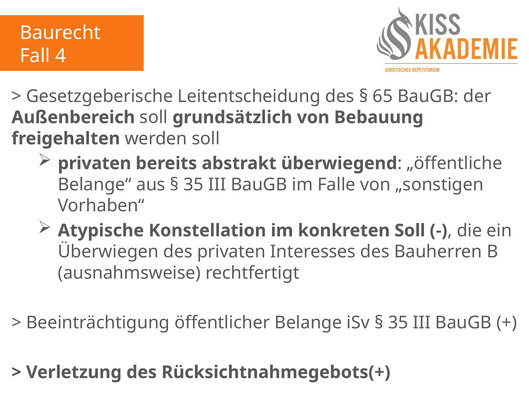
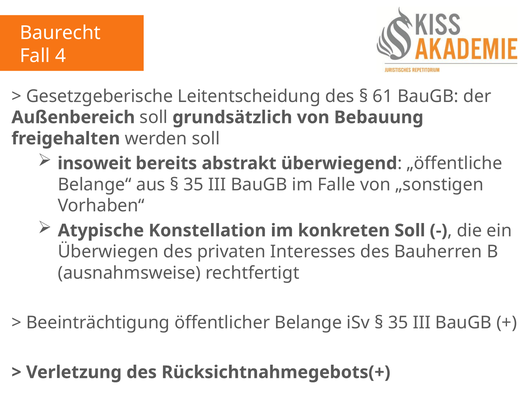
65: 65 -> 61 (383, 96)
privaten: privaten -> insoweit (94, 163)
